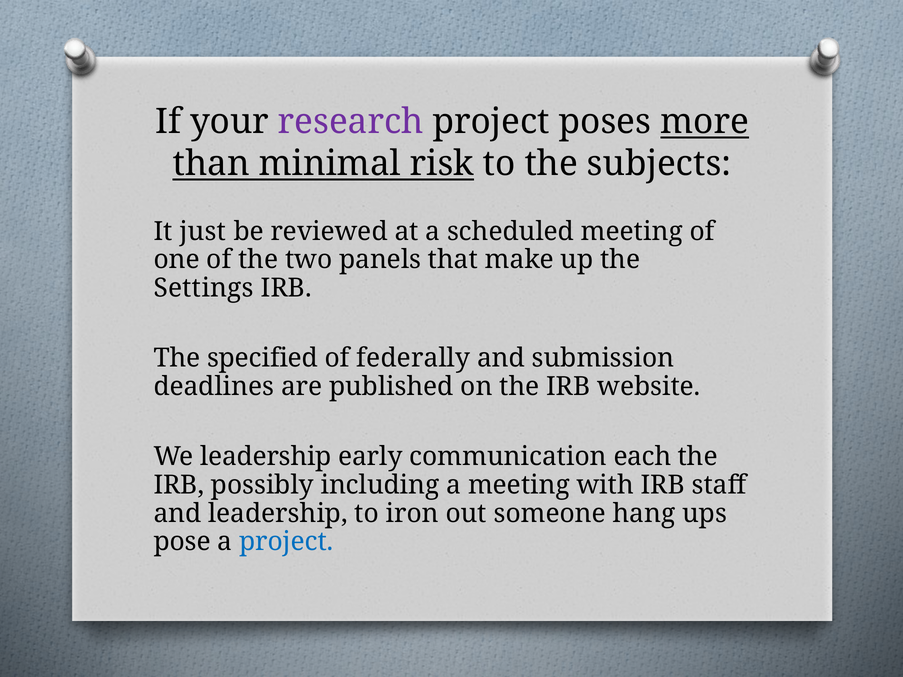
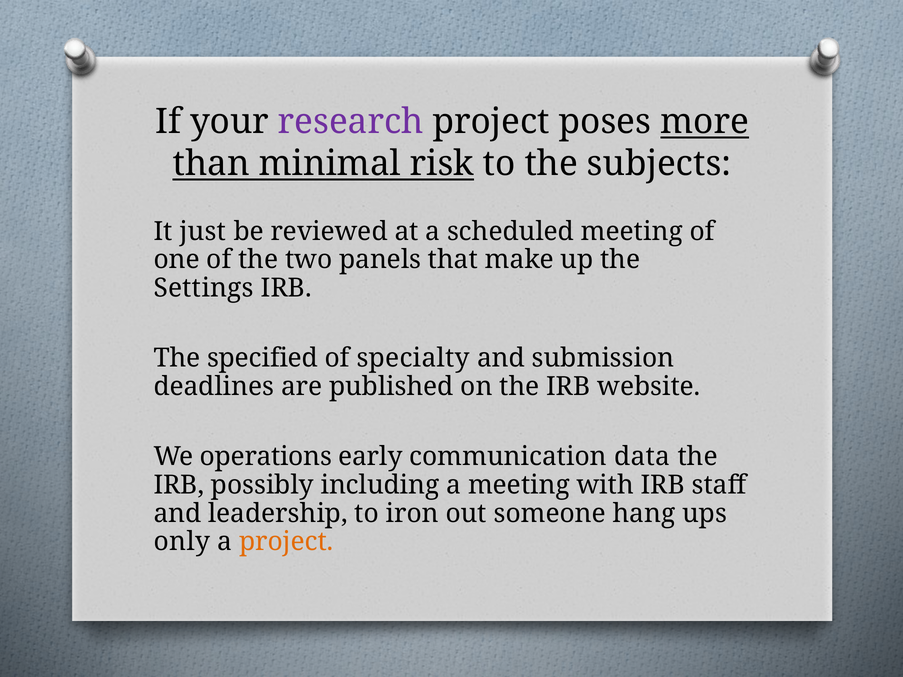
federally: federally -> specialty (413, 358)
We leadership: leadership -> operations (266, 457)
each: each -> data (642, 457)
pose: pose -> only (182, 542)
project colour: blue -> orange (286, 542)
